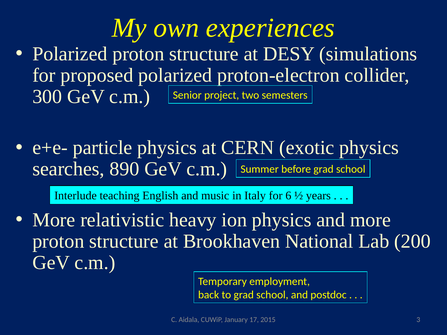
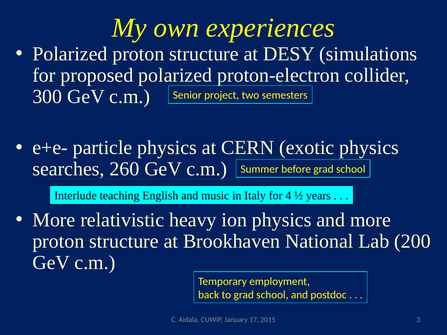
890: 890 -> 260 (124, 169)
6: 6 -> 4 (288, 196)
